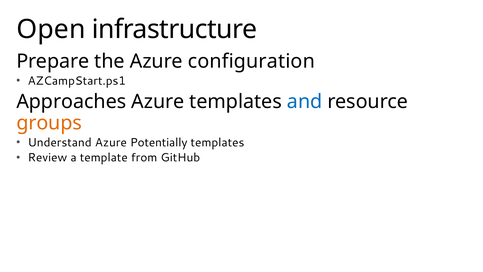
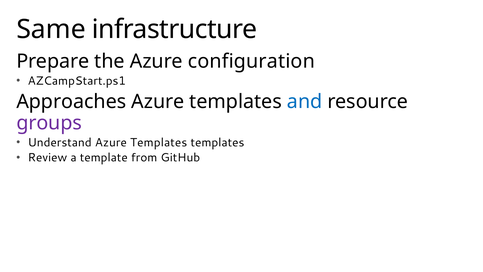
Open: Open -> Same (51, 29)
groups colour: orange -> purple (49, 123)
Understand Azure Potentially: Potentially -> Templates (159, 142)
